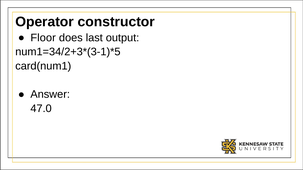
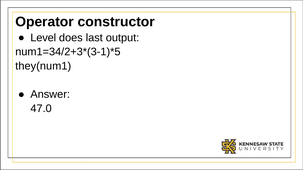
Floor: Floor -> Level (43, 38)
card(num1: card(num1 -> they(num1 (43, 66)
